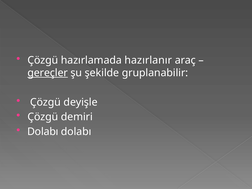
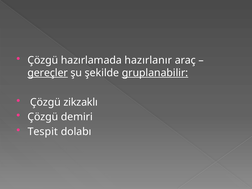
gruplanabilir underline: none -> present (155, 73)
deyişle: deyişle -> zikzaklı (81, 102)
Dolabı: Dolabı -> Tespit (43, 132)
